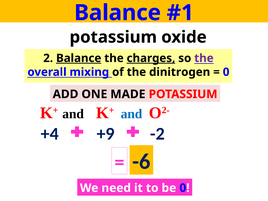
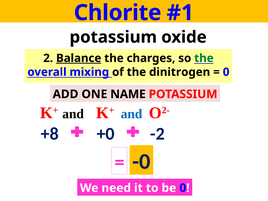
Balance: Balance -> Chlorite (118, 13)
charges underline: present -> none (151, 58)
the colour: purple -> green (204, 58)
MADE: MADE -> NAME (128, 94)
+4: +4 -> +8 (50, 134)
+9: +9 -> +0 (106, 134)
-6: -6 -> -0 (141, 161)
